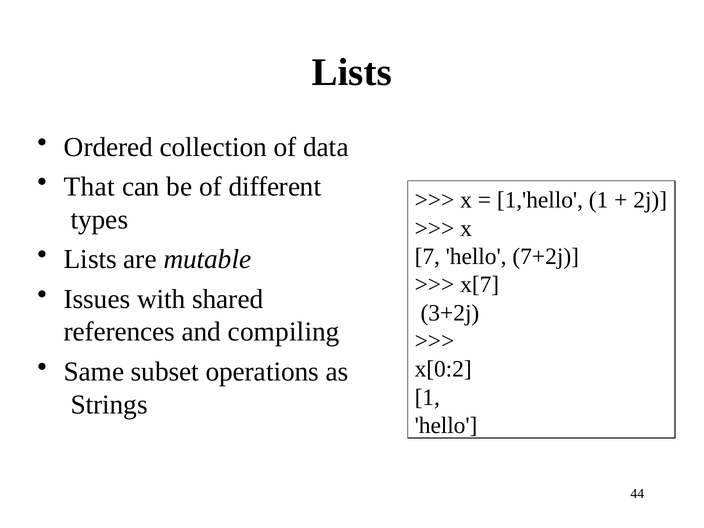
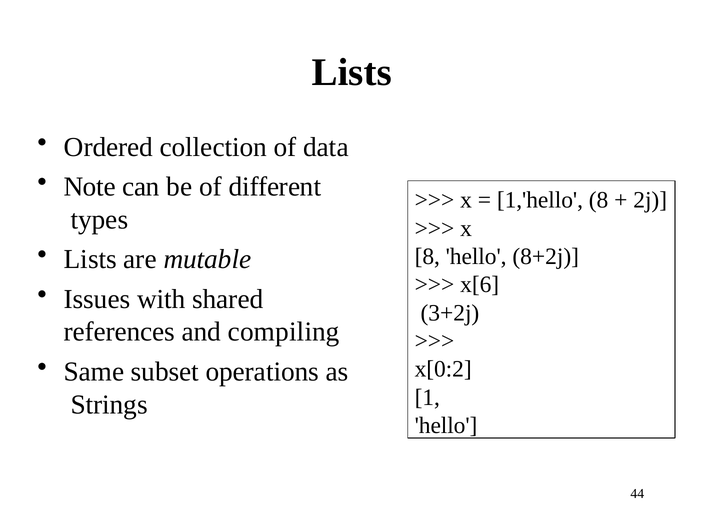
That: That -> Note (90, 187)
1,'hello 1: 1 -> 8 (599, 200)
7: 7 -> 8 (427, 257)
7+2j: 7+2j -> 8+2j (546, 257)
x[7: x[7 -> x[6 (480, 285)
